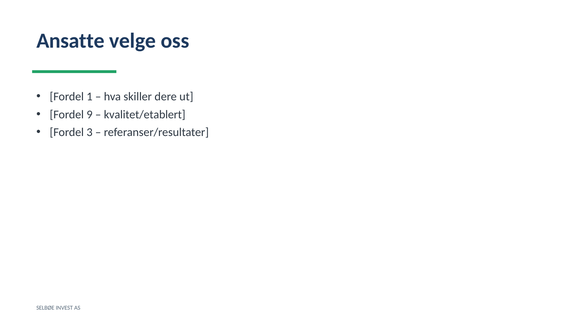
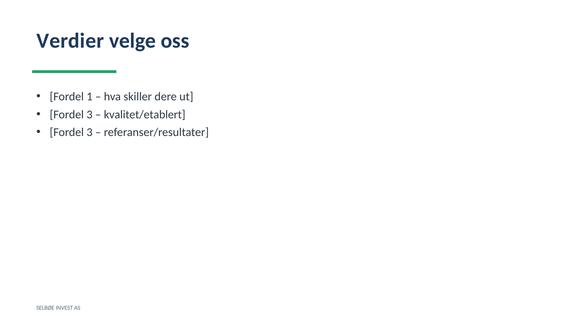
Ansatte: Ansatte -> Verdier (70, 41)
9: 9 -> 3 (90, 115)
